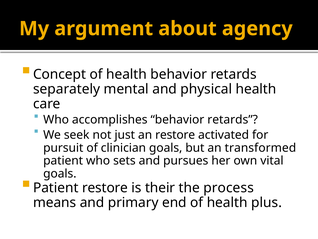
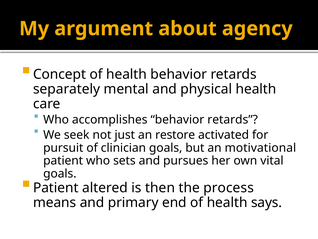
transformed: transformed -> motivational (260, 148)
Patient restore: restore -> altered (105, 187)
their: their -> then (160, 187)
plus: plus -> says (267, 202)
